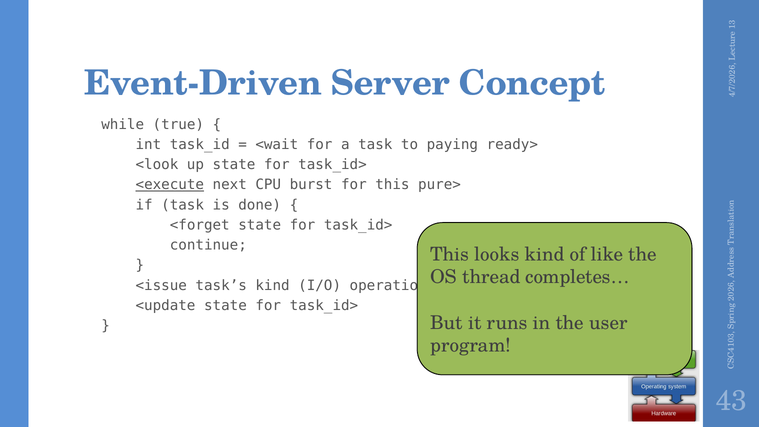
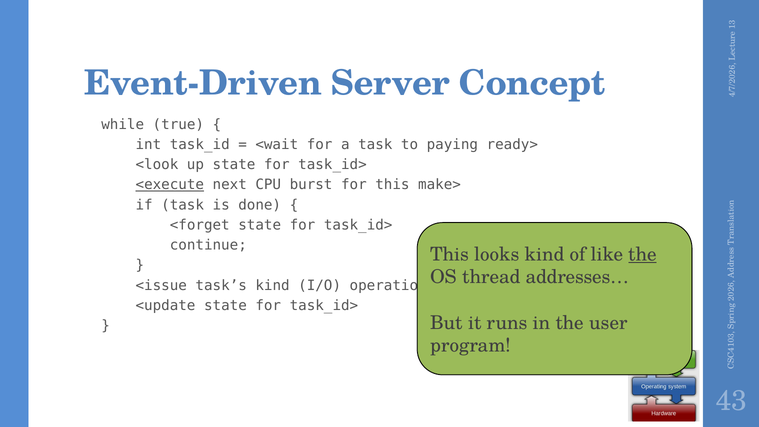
pure>: pure> -> make> (440, 185)
the underline: none -> present (643, 254)
completes…: completes… -> addresses… (577, 277)
